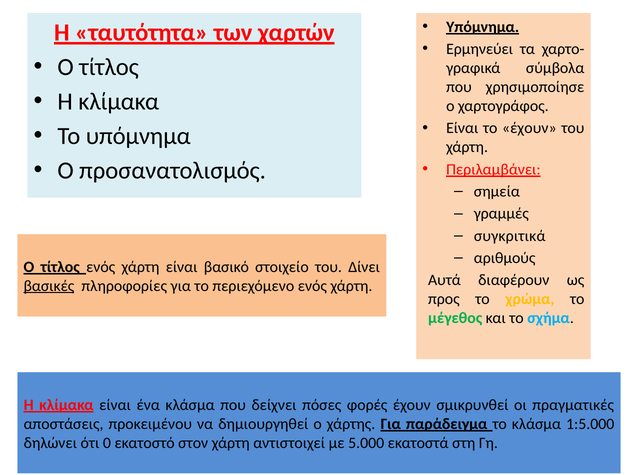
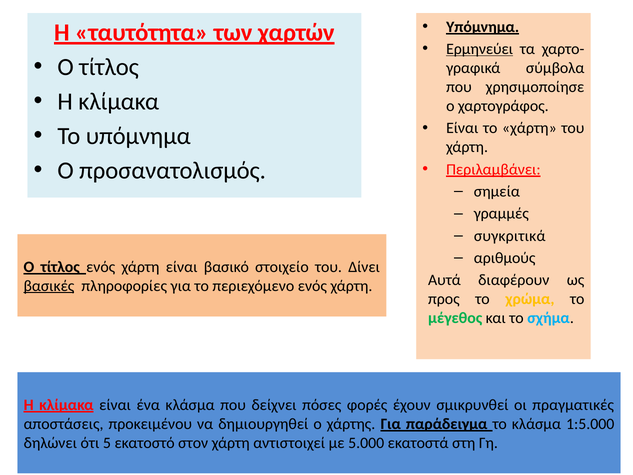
Ερμηνεύει underline: none -> present (480, 49)
το έχουν: έχουν -> χάρτη (529, 128)
0: 0 -> 5 (107, 443)
